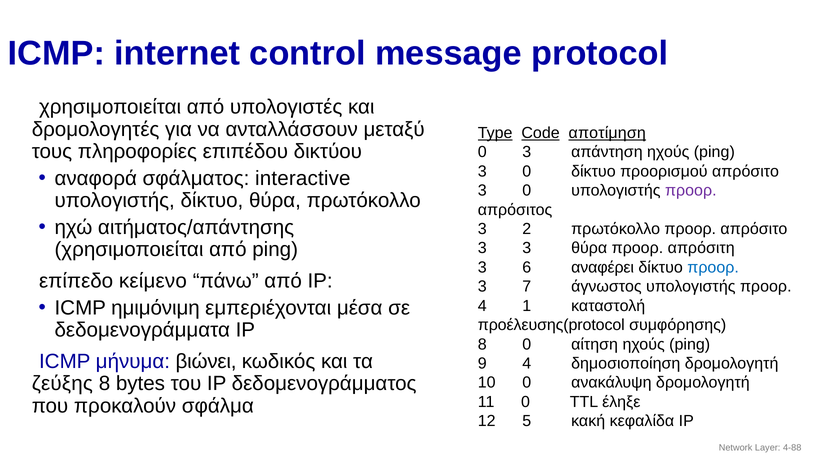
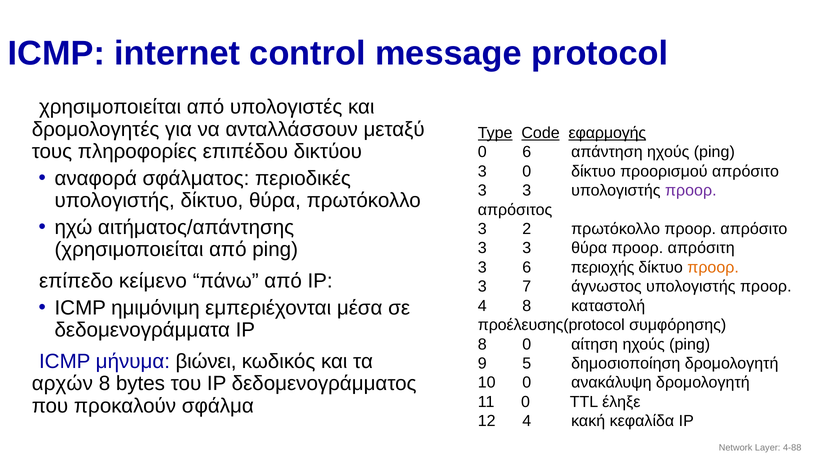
αποτίμηση: αποτίμηση -> εφαρμογής (607, 133)
0 3: 3 -> 6 (527, 152)
interactive: interactive -> περιοδικές (303, 178)
0: 0 -> 3 (527, 190)
αναφέρει: αναφέρει -> περιοχής (603, 267)
προορ colour: blue -> orange (713, 267)
4 1: 1 -> 8 (527, 306)
9 4: 4 -> 5 (527, 363)
ζεύξης: ζεύξης -> αρχών (62, 384)
12 5: 5 -> 4 (527, 421)
